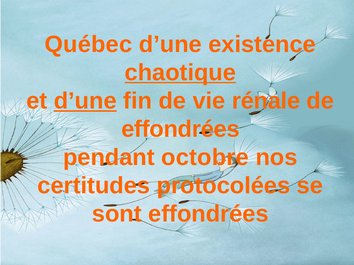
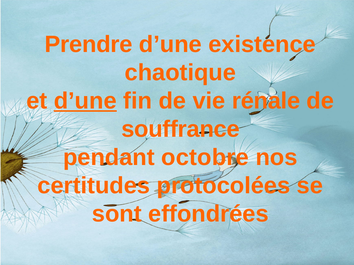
Québec: Québec -> Prendre (89, 44)
chaotique underline: present -> none (180, 73)
effondrées: effondrées -> souffrance (180, 129)
